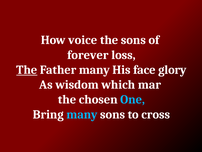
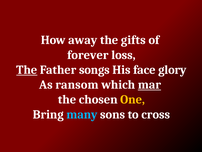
voice: voice -> away (83, 40)
the sons: sons -> gifts (133, 40)
Father many: many -> songs (94, 70)
wisdom: wisdom -> ransom (77, 84)
mar underline: none -> present (149, 84)
One colour: light blue -> yellow (133, 99)
